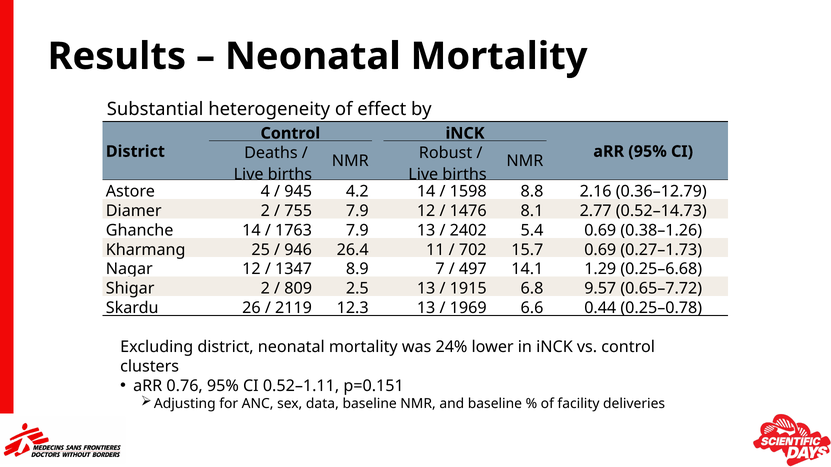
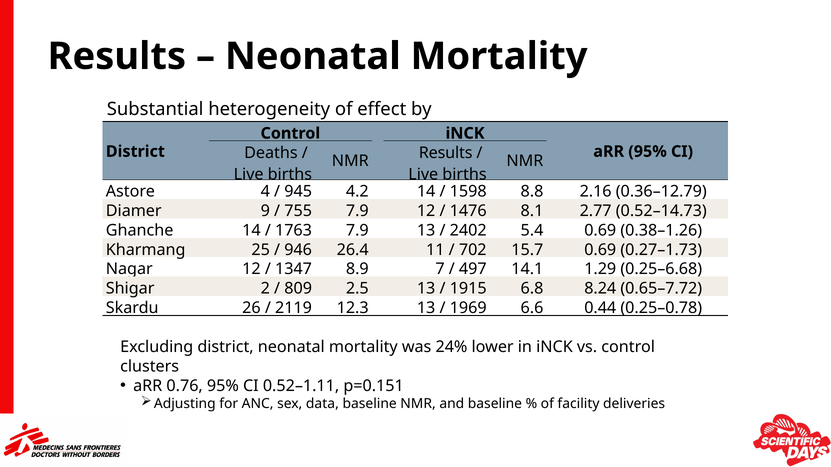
Robust: Robust -> Results (446, 153)
Diamer 2: 2 -> 9 (265, 211)
9.57: 9.57 -> 8.24 (600, 289)
